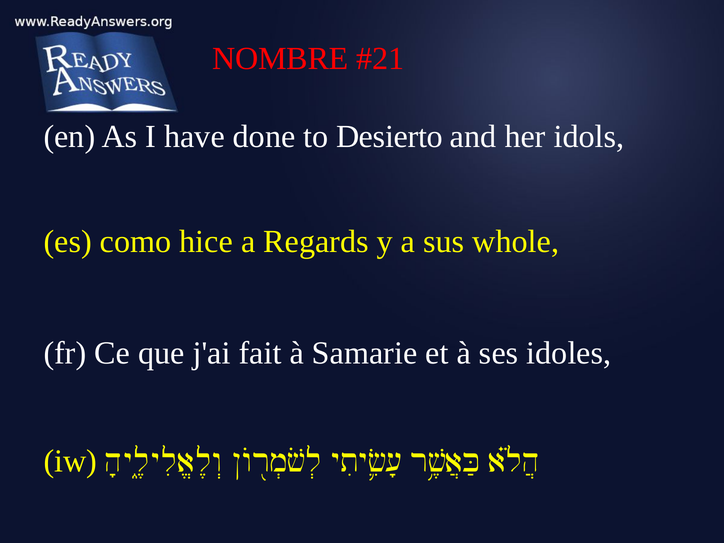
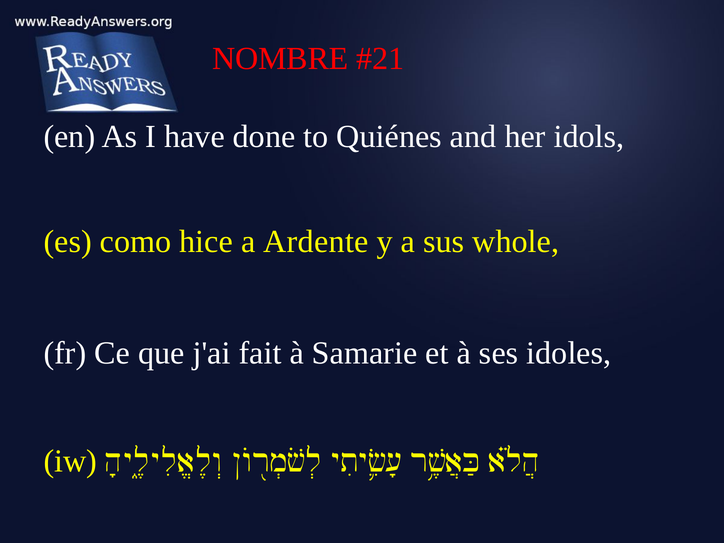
Desierto: Desierto -> Quiénes (389, 137)
Regards: Regards -> Ardente (316, 242)
